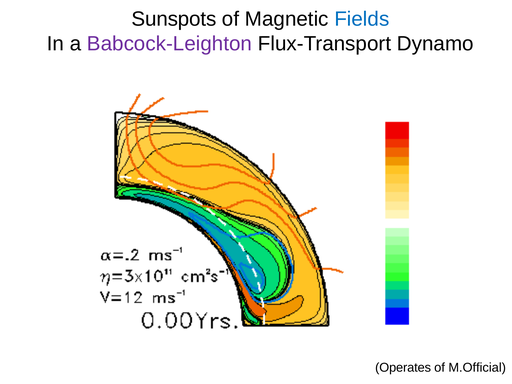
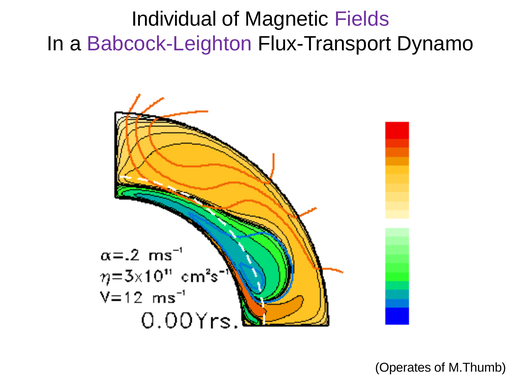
Sunspots: Sunspots -> Individual (174, 19)
Fields colour: blue -> purple (362, 19)
M.Official: M.Official -> M.Thumb (477, 368)
